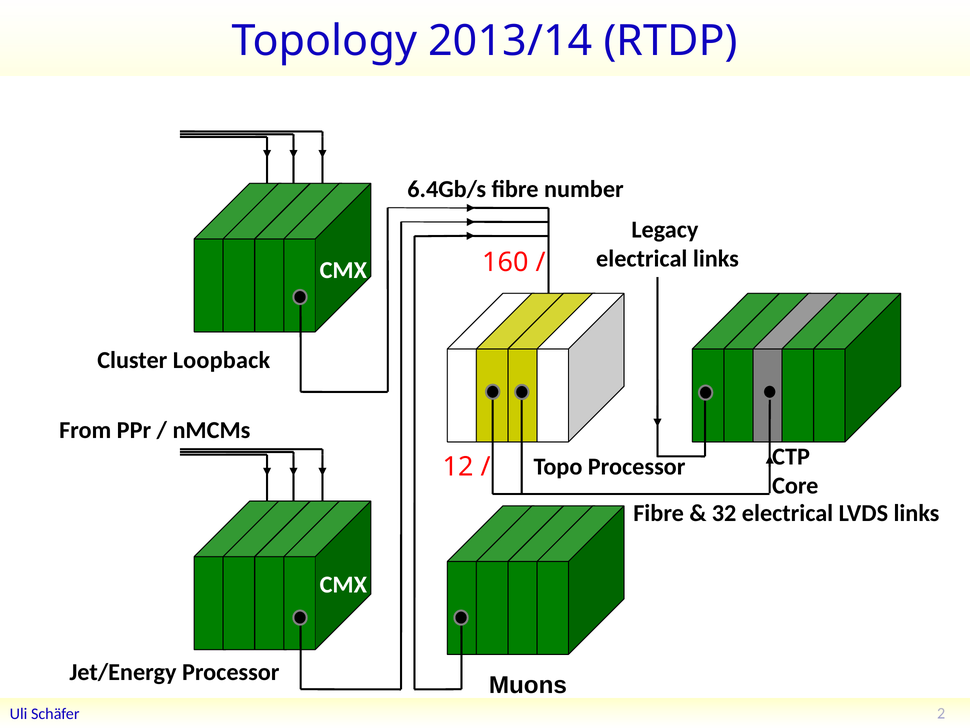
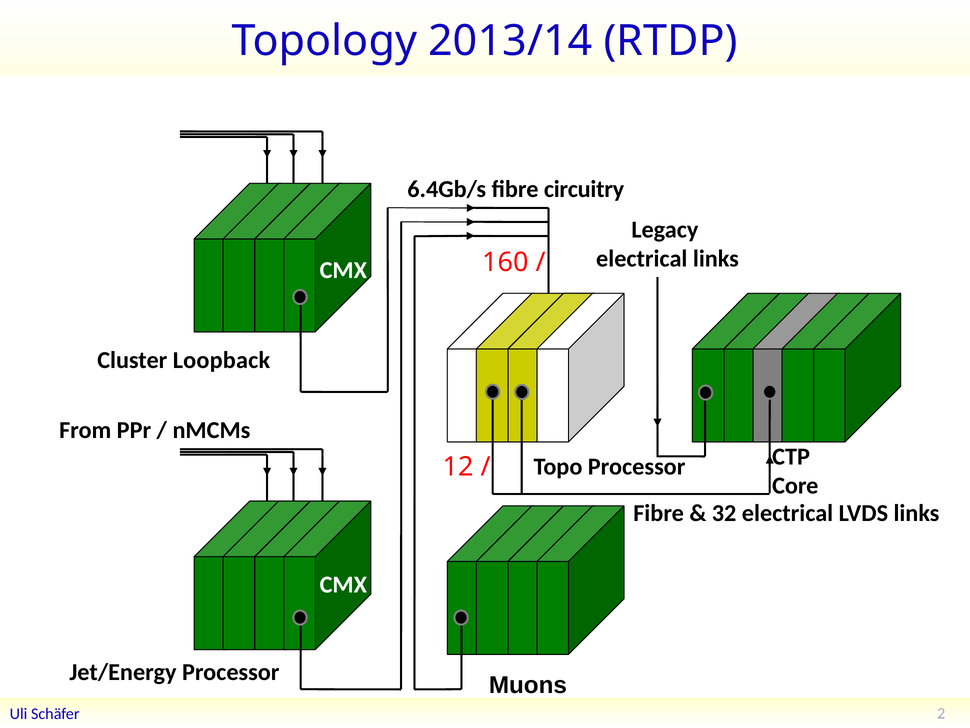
number: number -> circuitry (584, 189)
